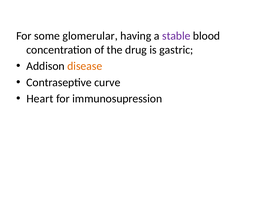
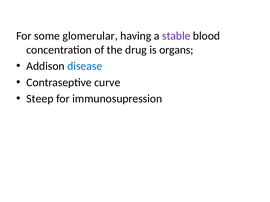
gastric: gastric -> organs (176, 50)
disease colour: orange -> blue (85, 66)
Heart: Heart -> Steep (40, 99)
